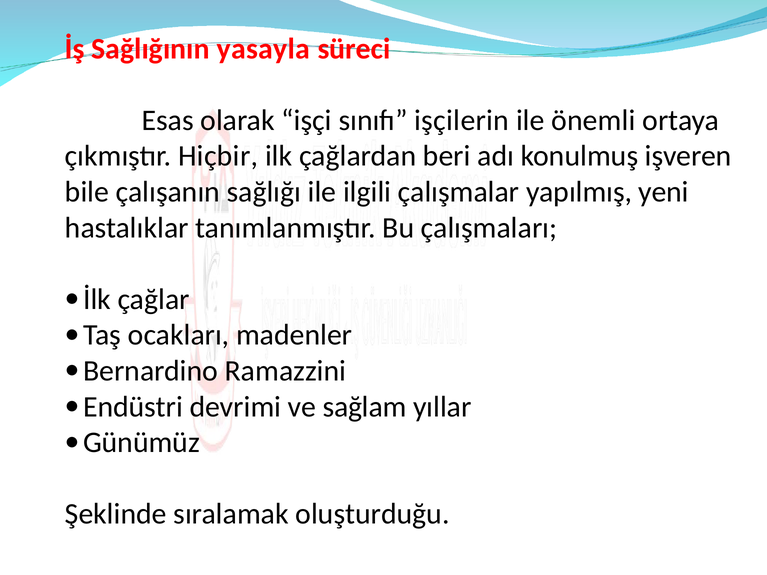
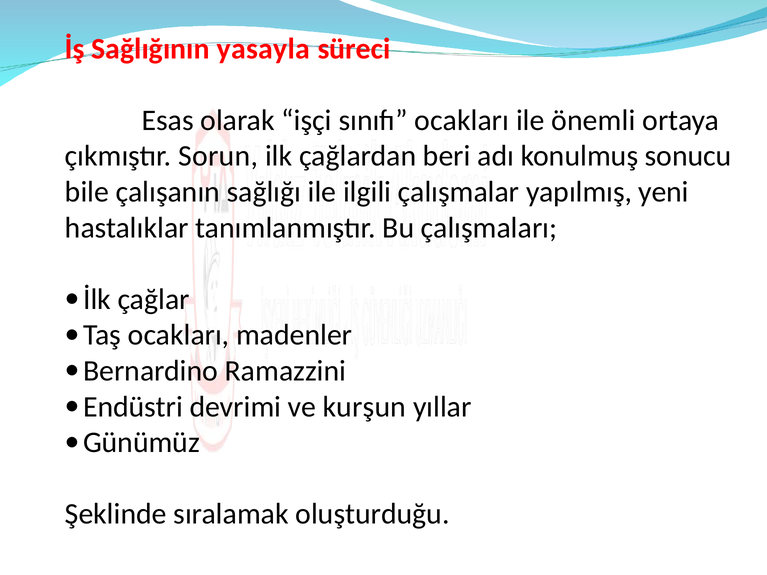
sınıfı işçilerin: işçilerin -> ocakları (462, 120)
Hiçbir: Hiçbir -> Sorun (218, 156)
işveren: işveren -> sonucu (688, 156)
sağlam: sağlam -> kurşun (364, 407)
